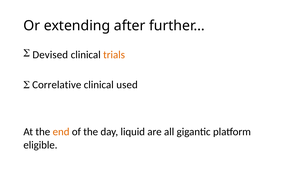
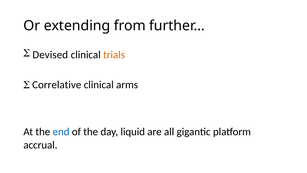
after: after -> from (130, 26)
used: used -> arms (127, 85)
end colour: orange -> blue (61, 131)
eligible: eligible -> accrual (40, 145)
